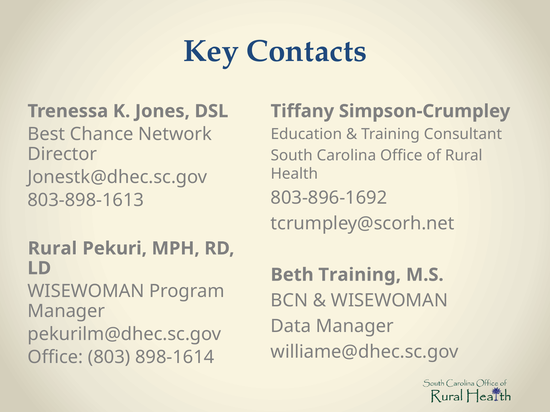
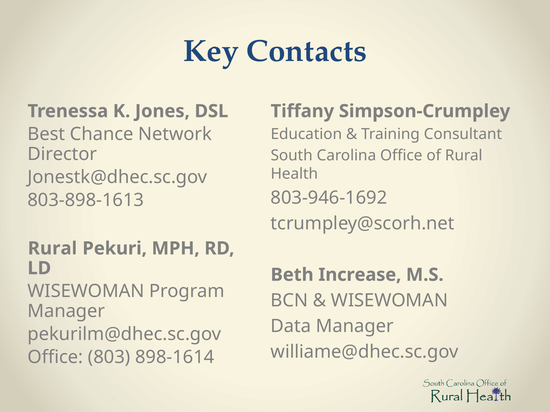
803-896-1692: 803-896-1692 -> 803-946-1692 (329, 198)
Beth Training: Training -> Increase (360, 275)
